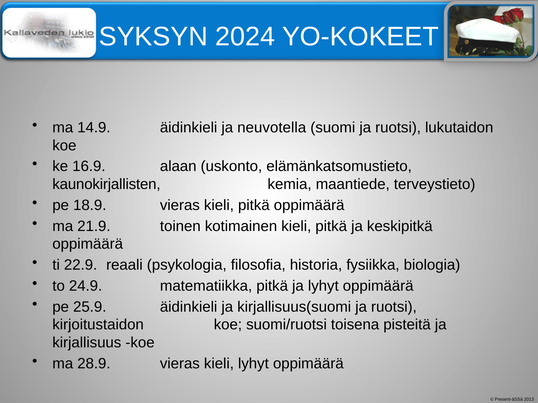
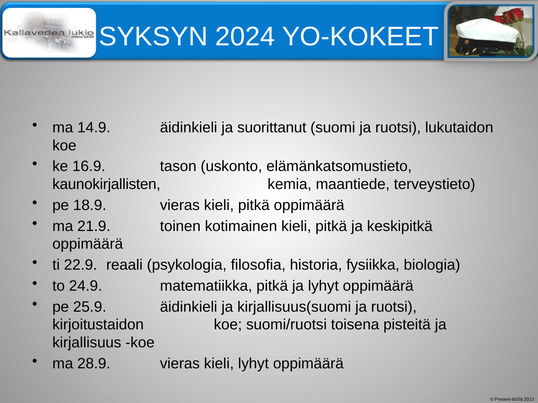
neuvotella: neuvotella -> suorittanut (272, 128)
alaan: alaan -> tason (178, 167)
